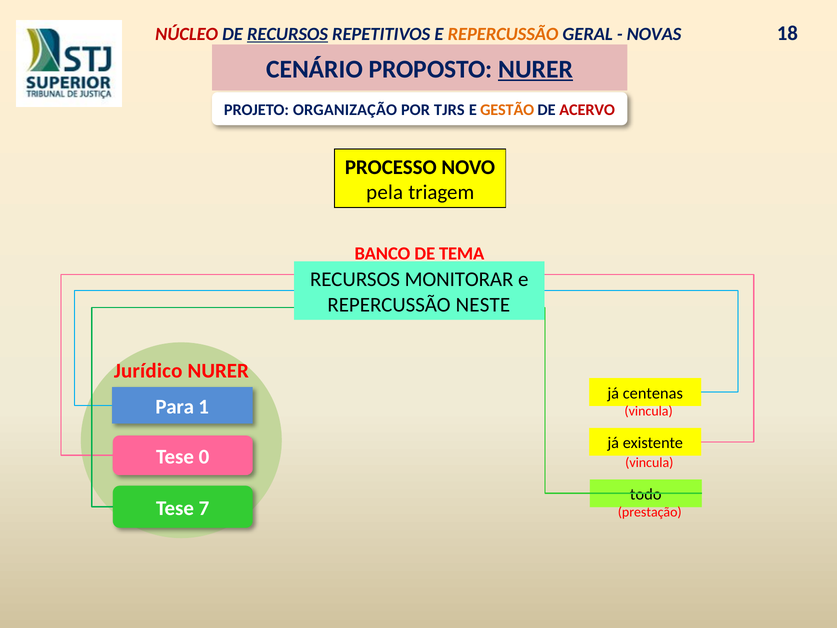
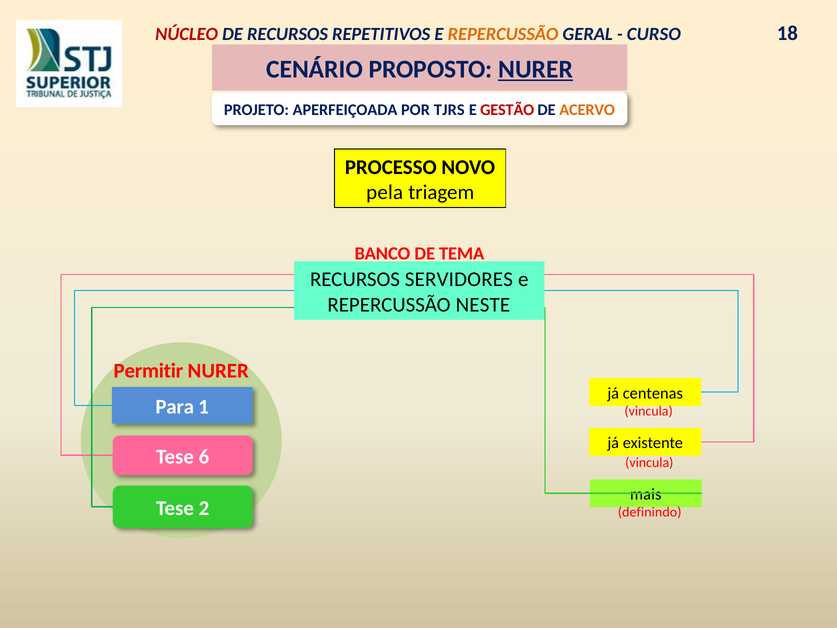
RECURSOS underline: present -> none (288, 34)
NOVAS: NOVAS -> CURSO (654, 34)
ORGANIZAÇÃO: ORGANIZAÇÃO -> APERFEIÇOADA (345, 110)
GESTÃO colour: orange -> red (507, 110)
ACERVO colour: red -> orange (587, 110)
MONITORAR: MONITORAR -> SERVIDORES (459, 279)
Jurídico: Jurídico -> Permitir (148, 371)
0: 0 -> 6 (204, 457)
todo: todo -> mais (646, 494)
7: 7 -> 2 (204, 508)
prestação: prestação -> definindo (650, 512)
